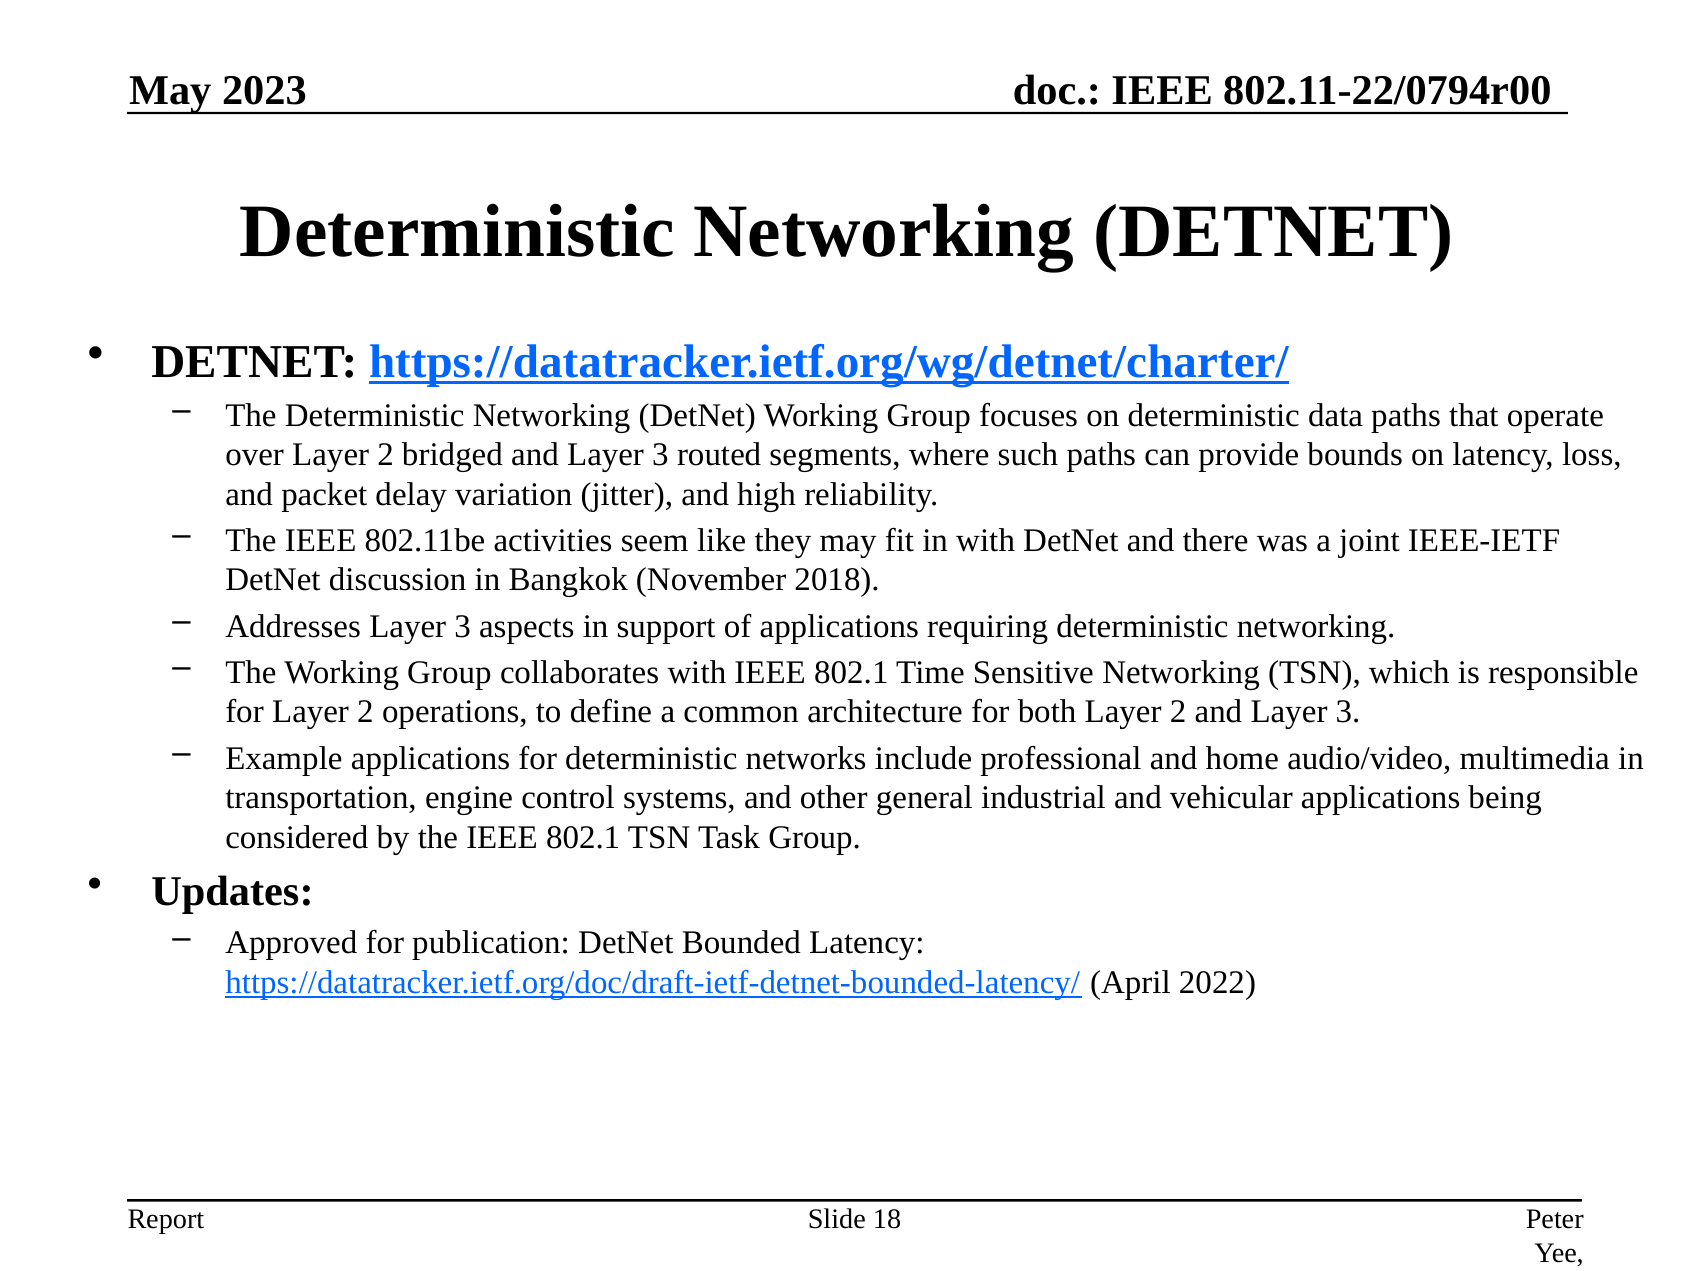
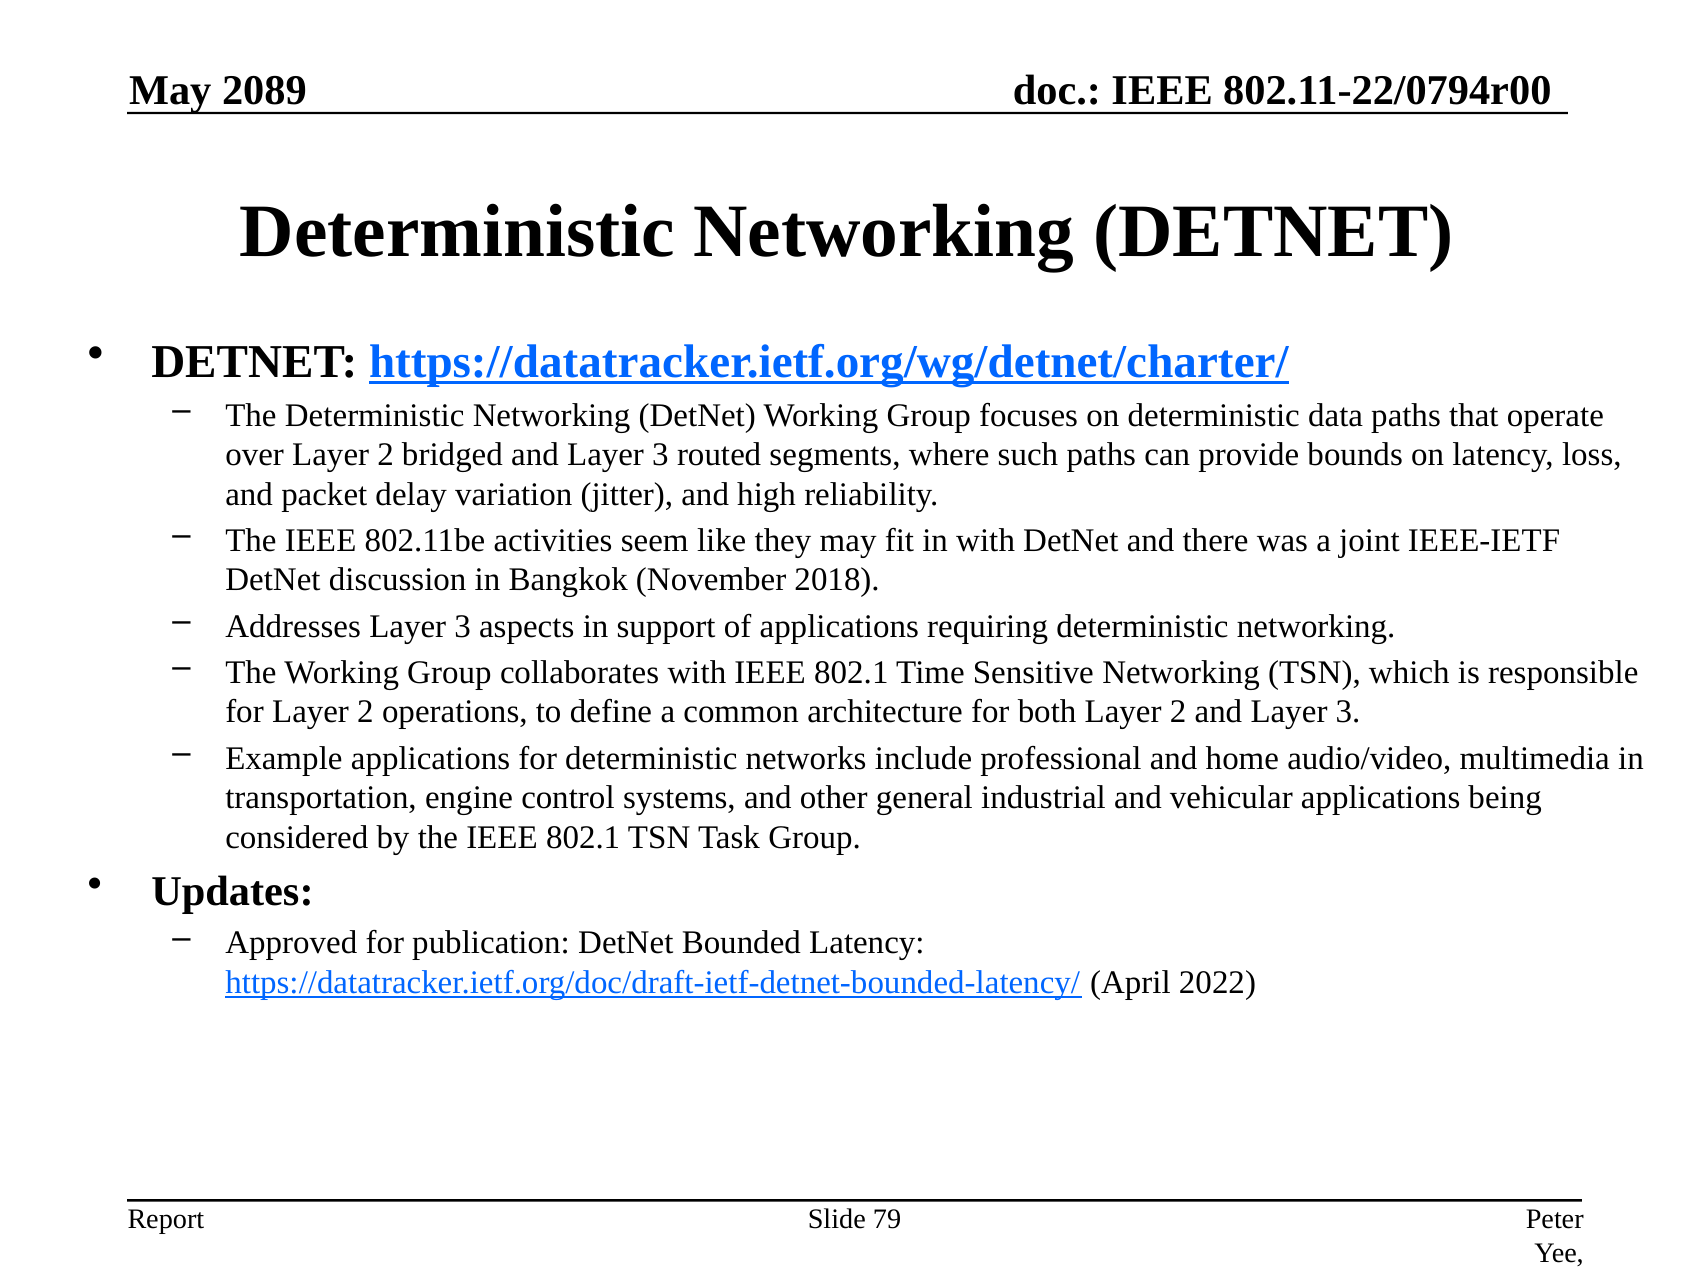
2023: 2023 -> 2089 (264, 90)
18: 18 -> 79 (887, 1219)
